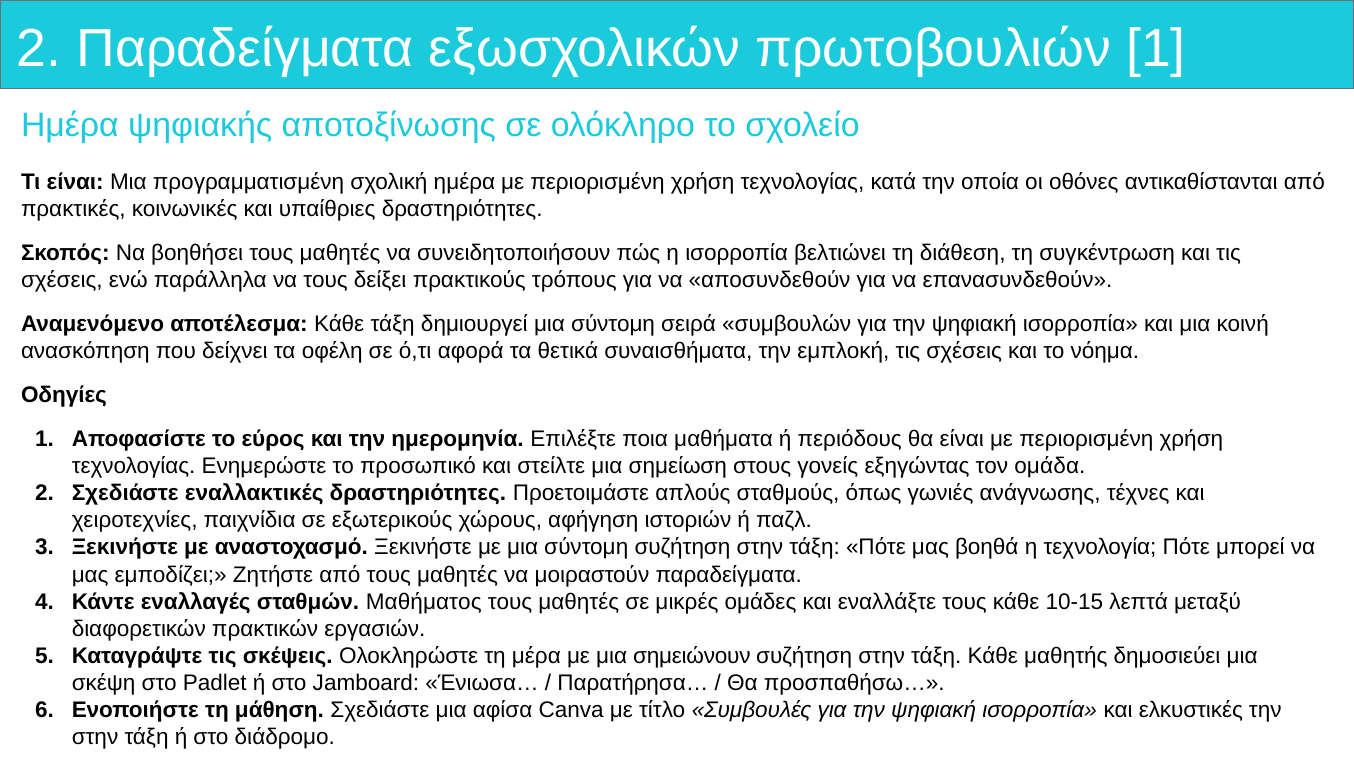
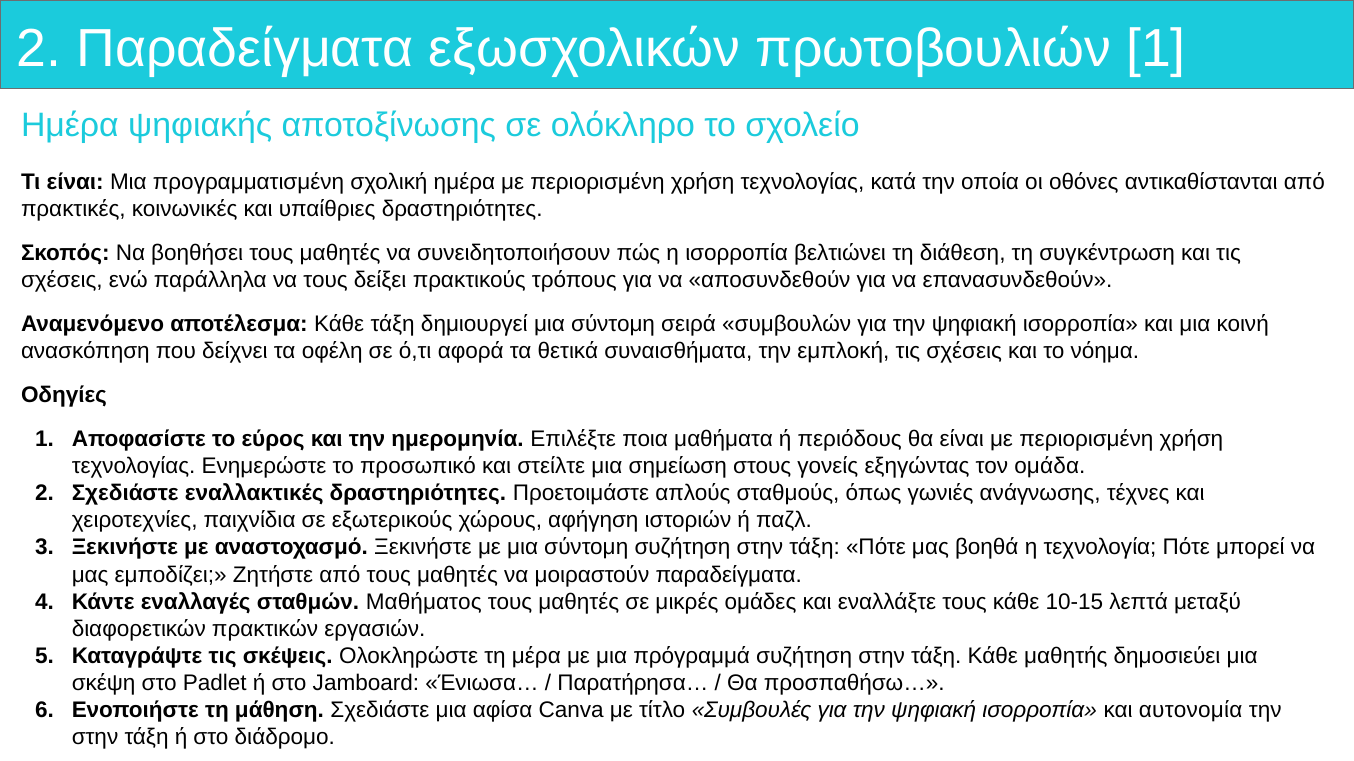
σημειώνουν: σημειώνουν -> πρόγραμμά (692, 656)
ελκυστικές: ελκυστικές -> αυτονομία (1191, 710)
